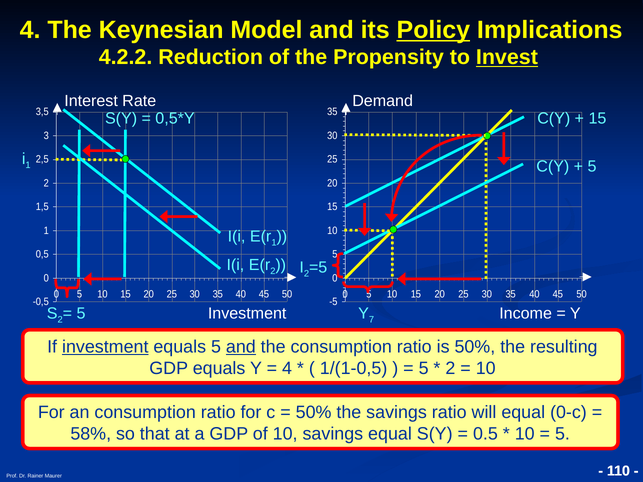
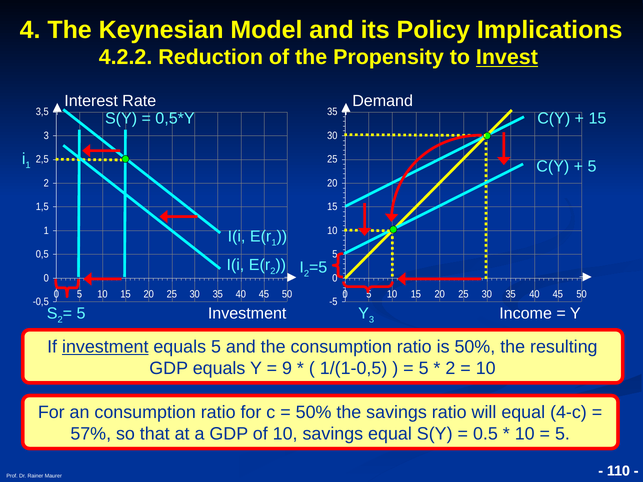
Policy underline: present -> none (433, 30)
Y 7: 7 -> 3 (371, 320)
and underline: present -> none (241, 347)
4: 4 -> 9 (287, 368)
0-c: 0-c -> 4-c (568, 413)
58%: 58% -> 57% (91, 434)
